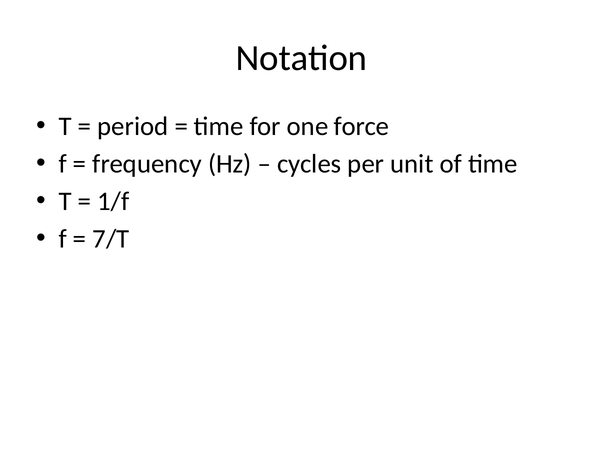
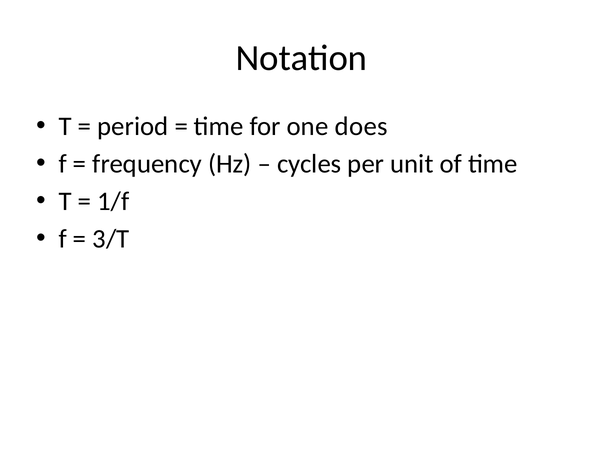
force: force -> does (361, 126)
7/T: 7/T -> 3/T (111, 239)
